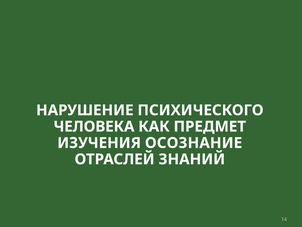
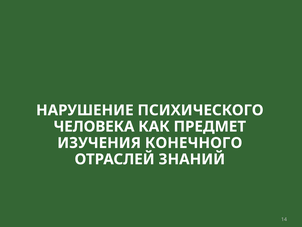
ОСОЗНАНИЕ: ОСОЗНАНИЕ -> КОНЕЧНОГО (194, 143)
